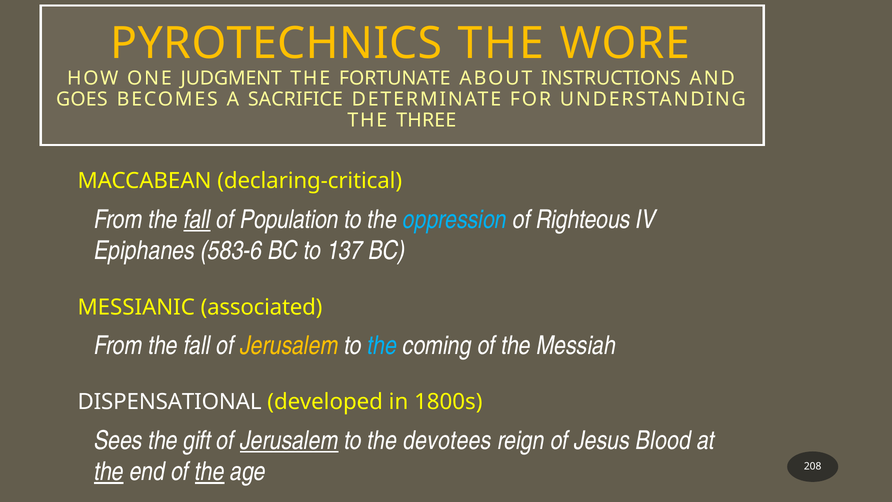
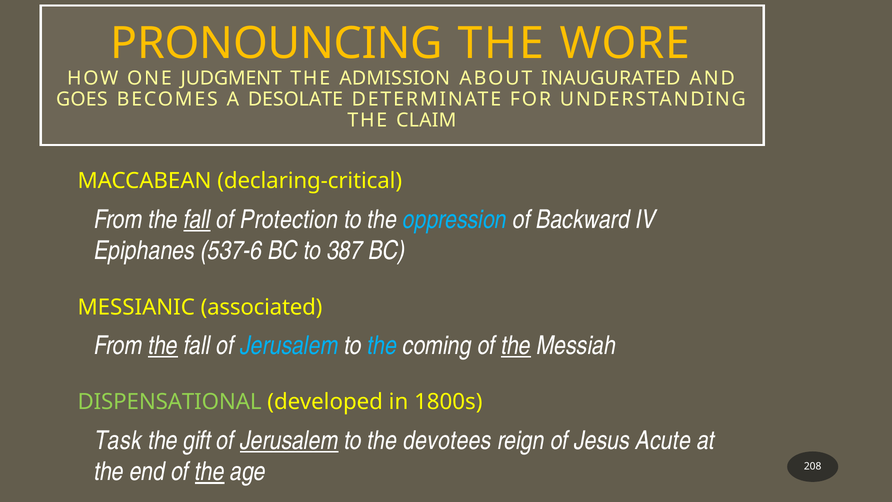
PYROTECHNICS: PYROTECHNICS -> PRONOUNCING (277, 43)
FORTUNATE: FORTUNATE -> ADMISSION (395, 78)
INSTRUCTIONS: INSTRUCTIONS -> INAUGURATED (611, 78)
SACRIFICE: SACRIFICE -> DESOLATE (295, 99)
THREE: THREE -> CLAIM (426, 120)
Population: Population -> Protection (289, 220)
Righteous: Righteous -> Backward (583, 220)
583-6: 583-6 -> 537-6 (232, 251)
137: 137 -> 387 (345, 251)
the underline: none -> present (163, 346)
Jerusalem colour: yellow -> light blue (289, 346)
the underline: none -> present (516, 346)
DISPENSATIONAL colour: white -> light green (170, 402)
Sees: Sees -> Task (118, 440)
Blood: Blood -> Acute (663, 440)
the underline: present -> none (109, 472)
